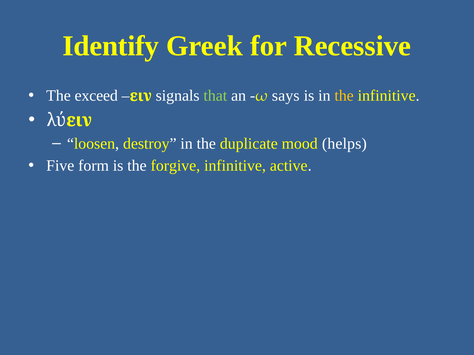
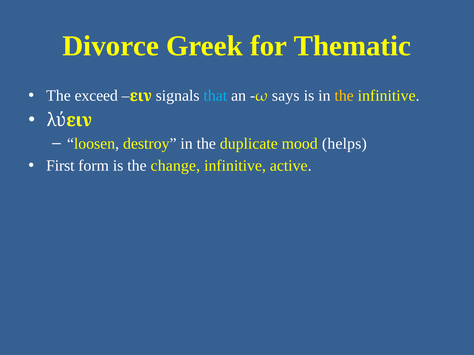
Identify: Identify -> Divorce (111, 46)
Recessive: Recessive -> Thematic (352, 46)
that colour: light green -> light blue (215, 96)
Five: Five -> First (60, 166)
forgive: forgive -> change (175, 166)
